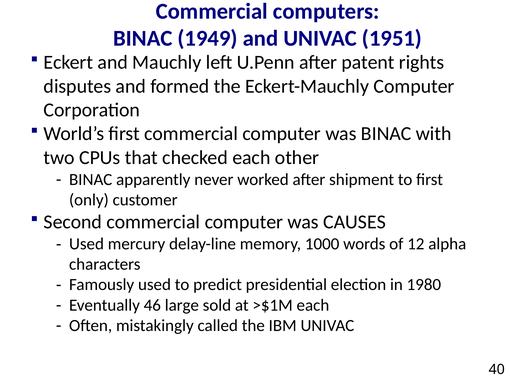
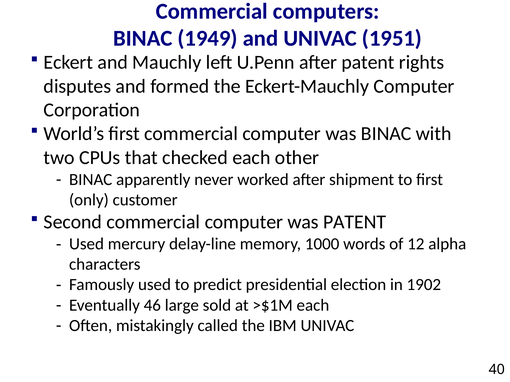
was CAUSES: CAUSES -> PATENT (355, 222)
1980: 1980 -> 1902 (424, 285)
